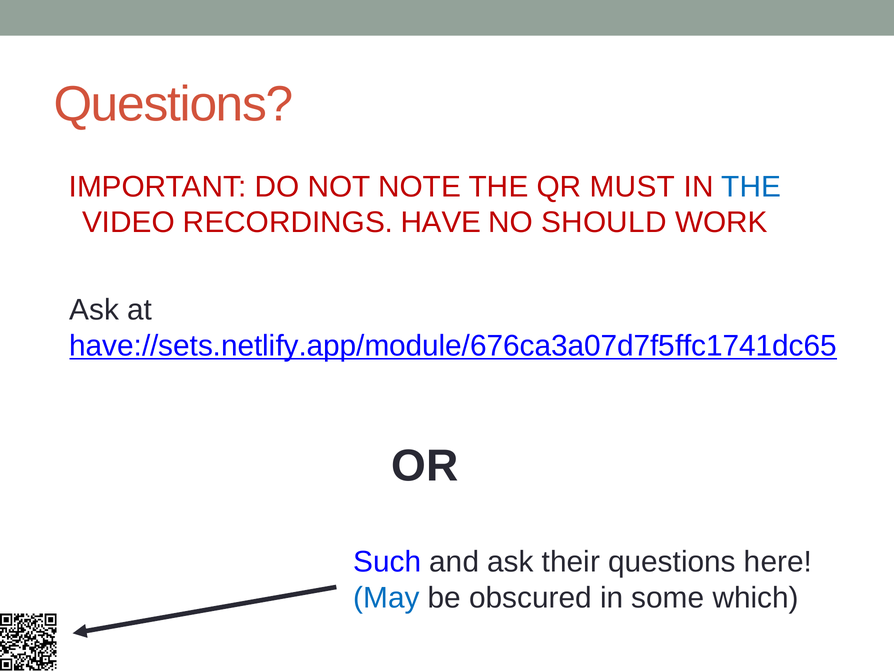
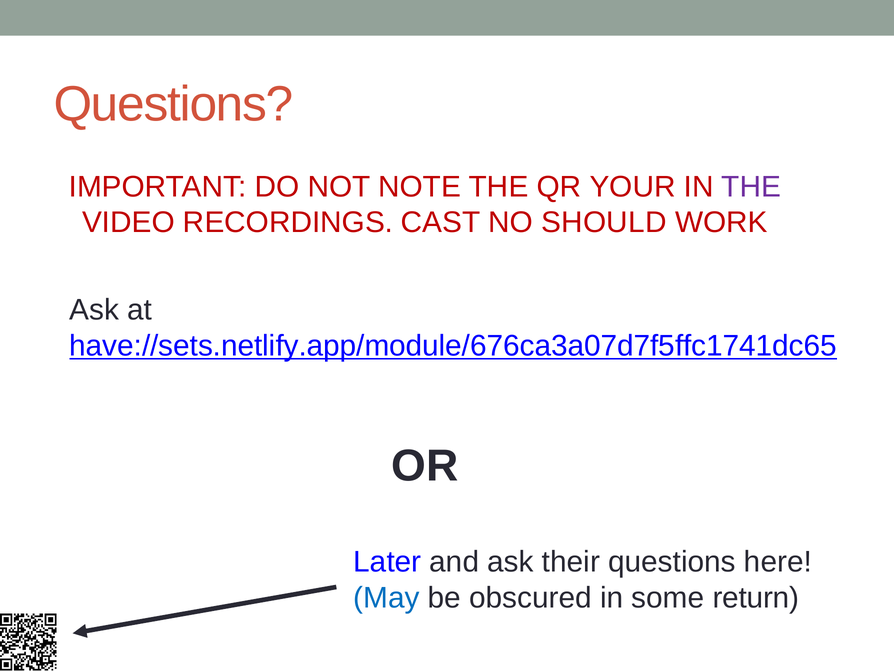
MUST: MUST -> YOUR (633, 187)
THE colour: blue -> purple (751, 187)
HAVE: HAVE -> CAST (441, 222)
Such: Such -> Later (387, 562)
which: which -> return (756, 597)
